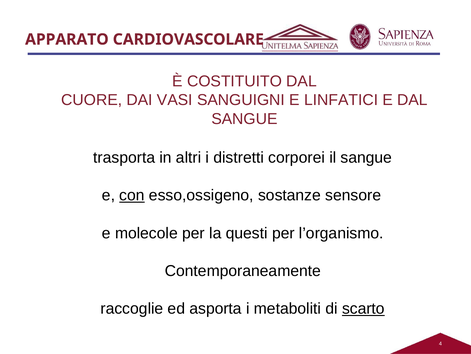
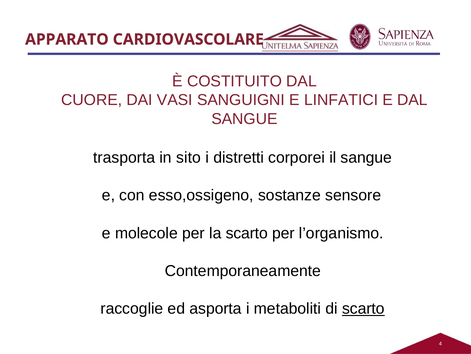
altri: altri -> sito (189, 157)
con underline: present -> none (132, 195)
la questi: questi -> scarto (247, 233)
